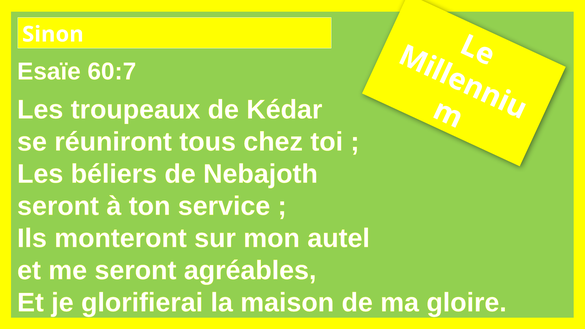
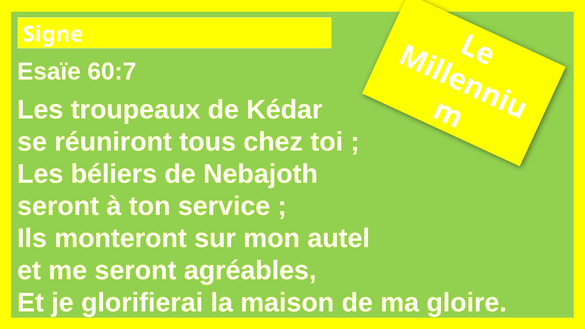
Sinon: Sinon -> Signe (53, 34)
